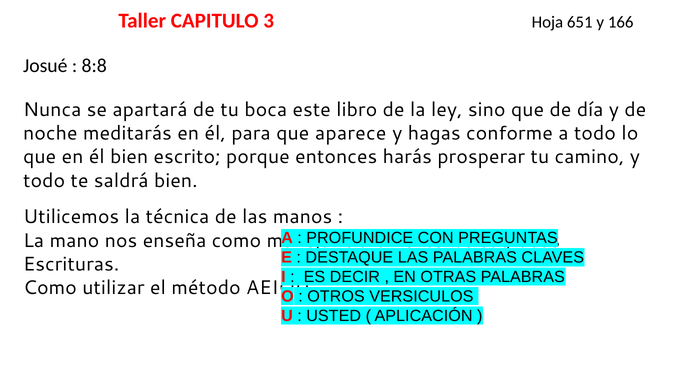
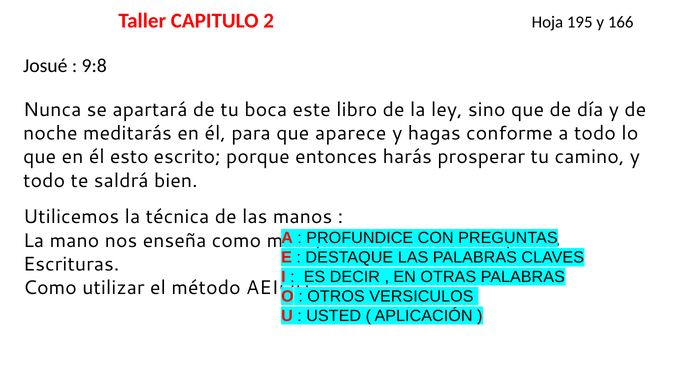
3: 3 -> 2 (269, 21)
651: 651 -> 195 (580, 22)
8:8: 8:8 -> 9:8 (94, 66)
él bien: bien -> esto (129, 157)
